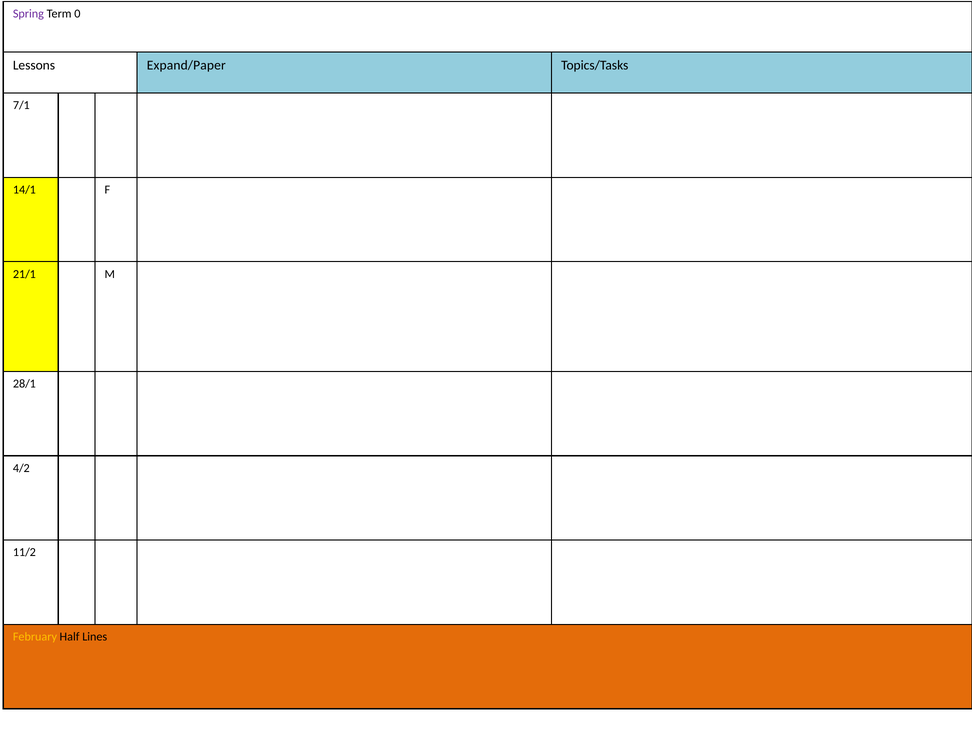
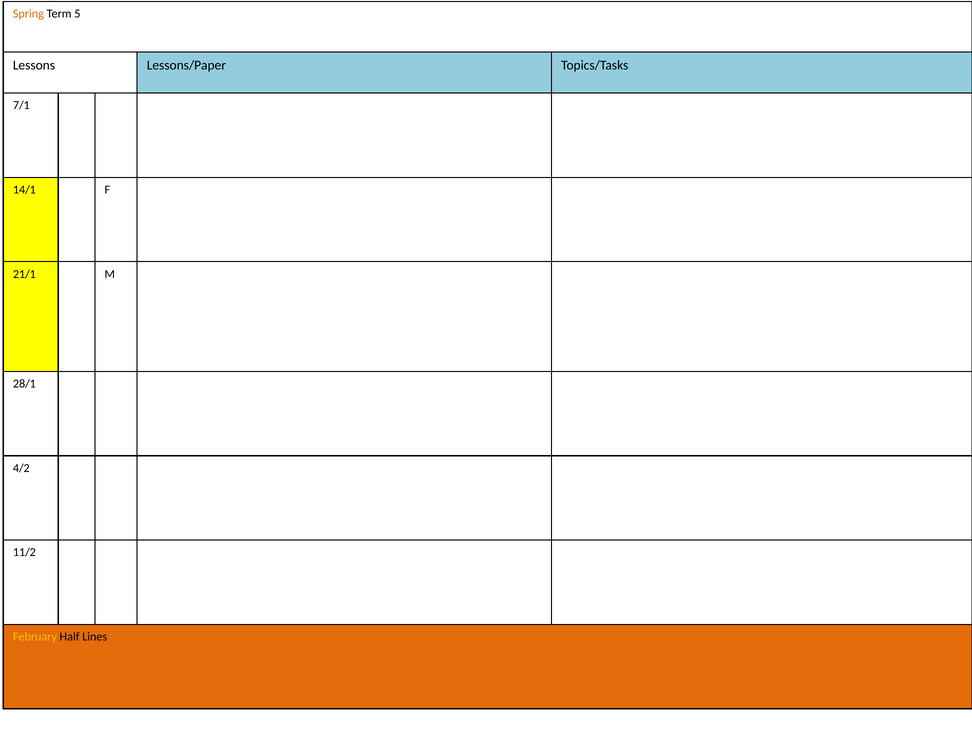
Spring colour: purple -> orange (28, 14)
0: 0 -> 5 (77, 14)
Expand/Paper: Expand/Paper -> Lessons/Paper (186, 65)
